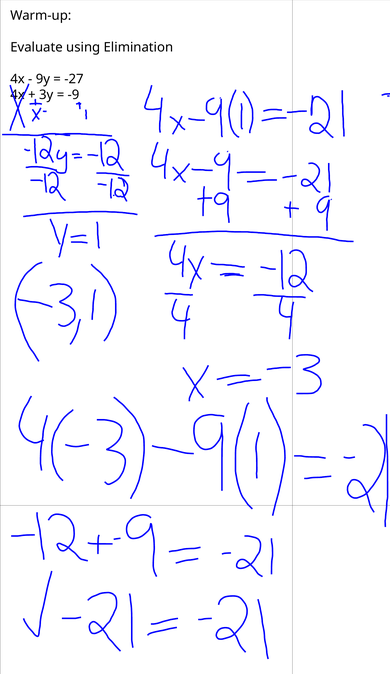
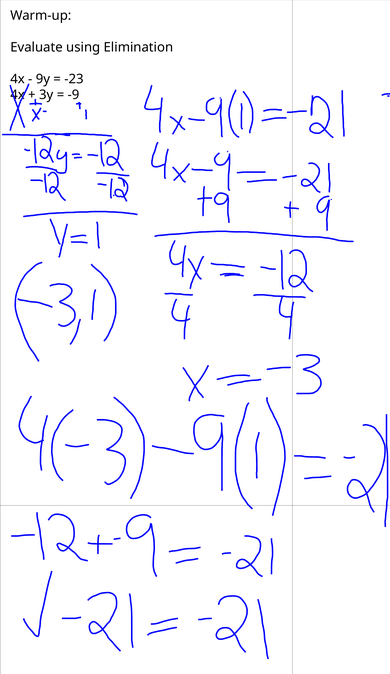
-27: -27 -> -23 (74, 79)
